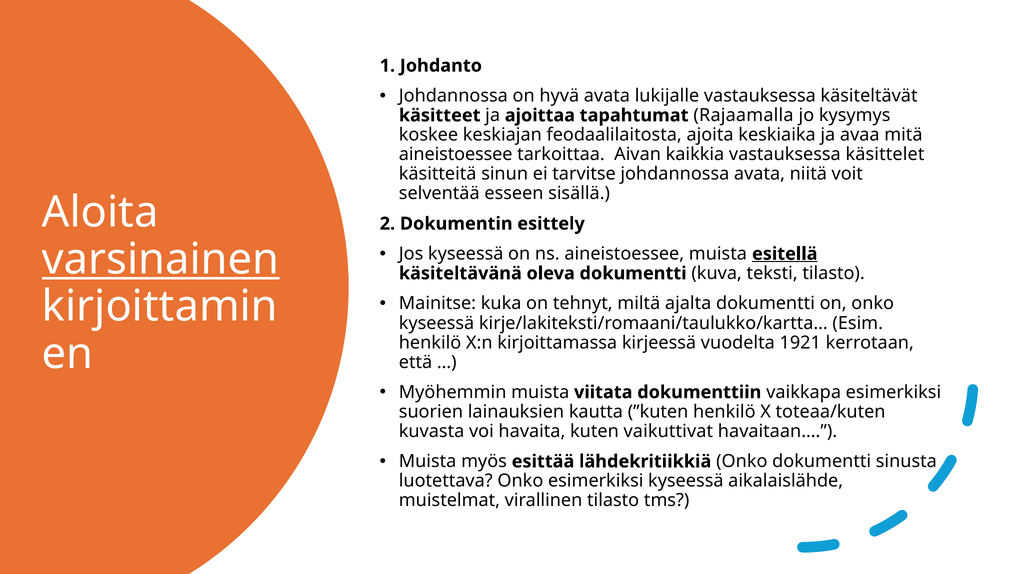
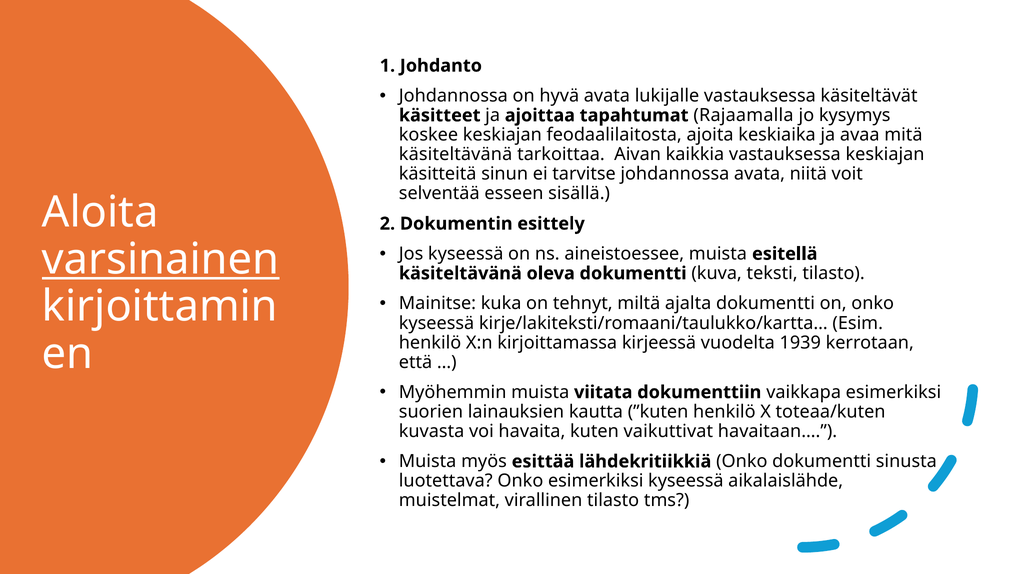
aineistoessee: aineistoessee -> käsiteltävänä (456, 154)
vastauksessa käsittelet: käsittelet -> keskiajan (885, 154)
esitellä underline: present -> none (785, 254)
1921: 1921 -> 1939 (800, 342)
